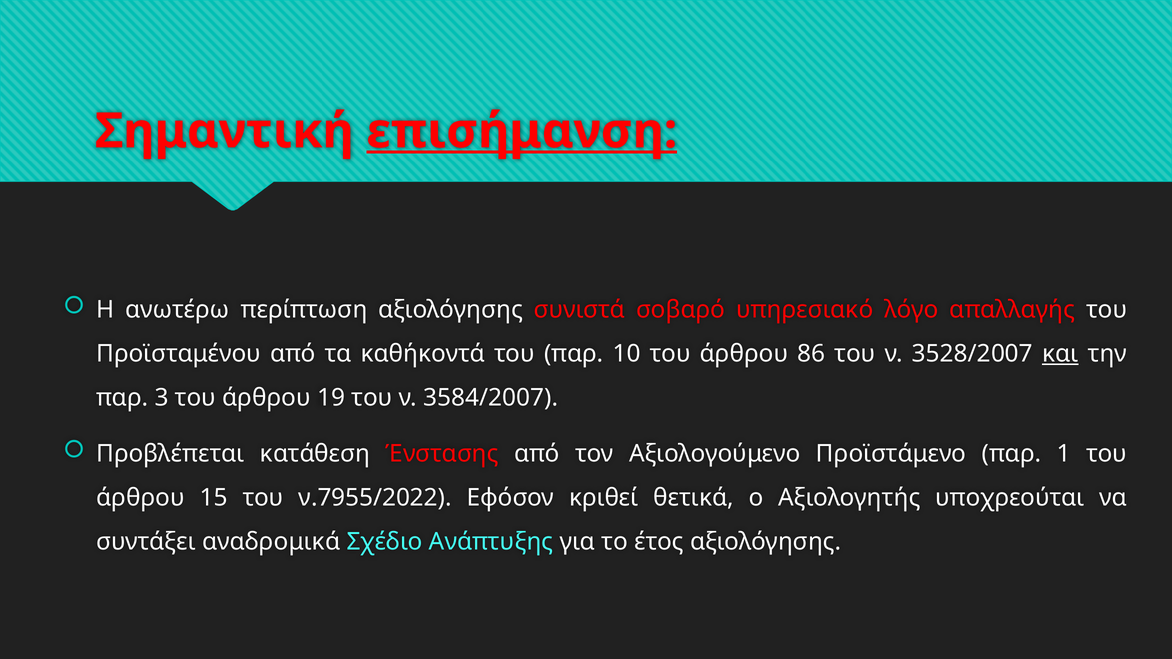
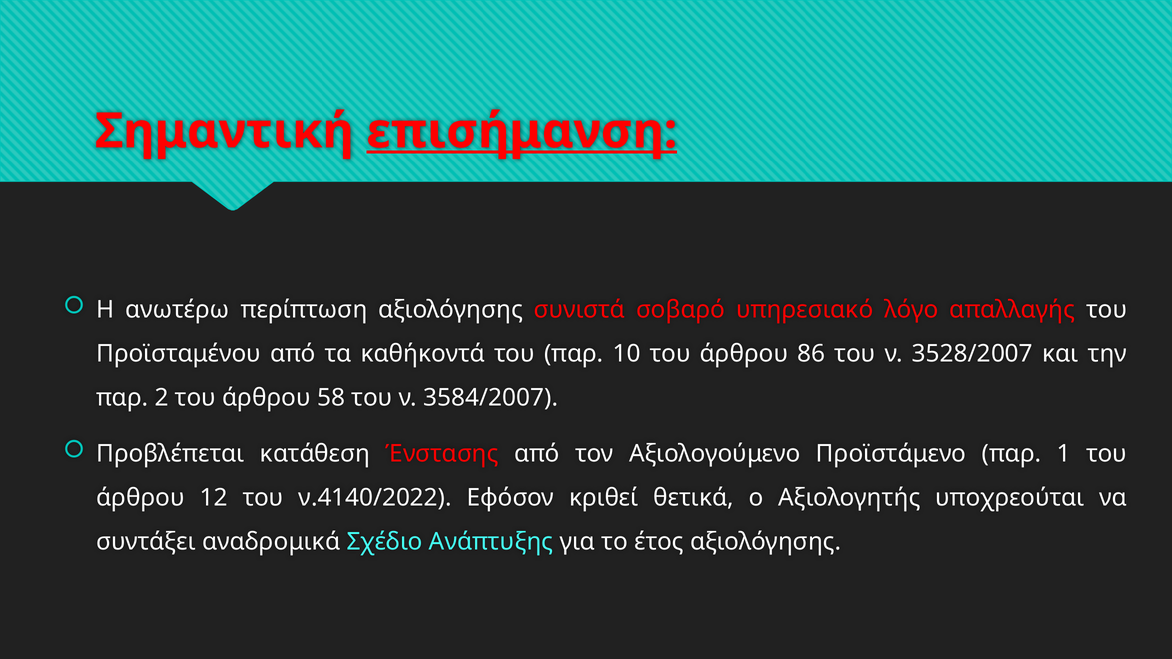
και underline: present -> none (1060, 354)
3: 3 -> 2 (162, 398)
19: 19 -> 58 (331, 398)
15: 15 -> 12 (214, 498)
ν.7955/2022: ν.7955/2022 -> ν.4140/2022 (375, 498)
